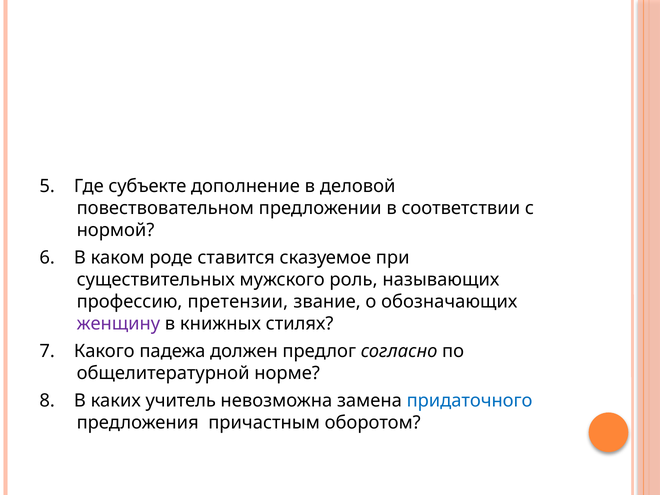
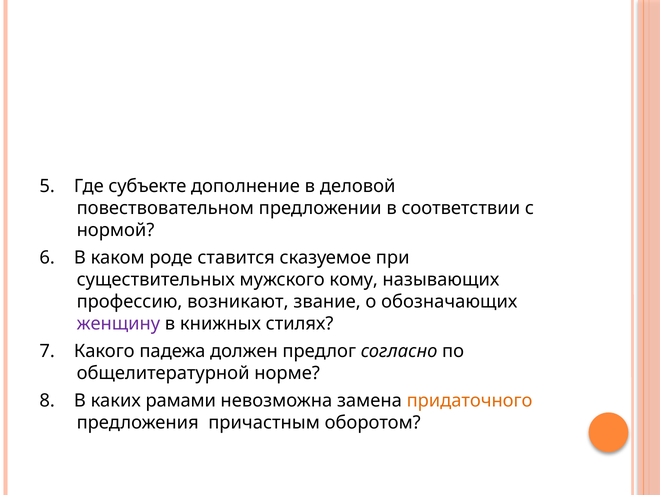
роль: роль -> кому (354, 280)
претензии: претензии -> возникают (238, 302)
учитель: учитель -> рамами (181, 401)
придаточного colour: blue -> orange (470, 401)
